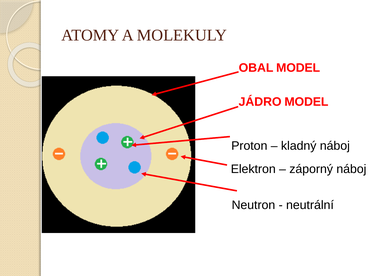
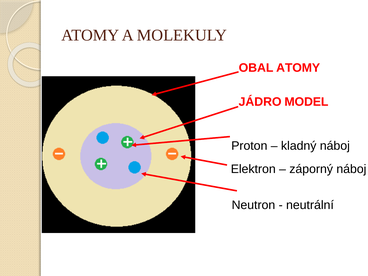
OBAL MODEL: MODEL -> ATOMY (298, 68)
